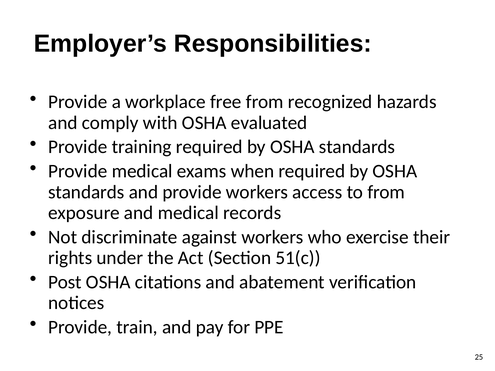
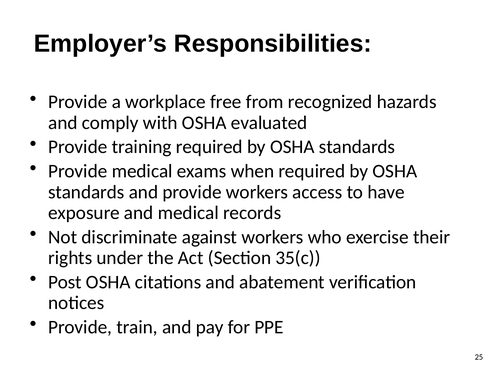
to from: from -> have (386, 192)
51(c: 51(c -> 35(c (298, 258)
